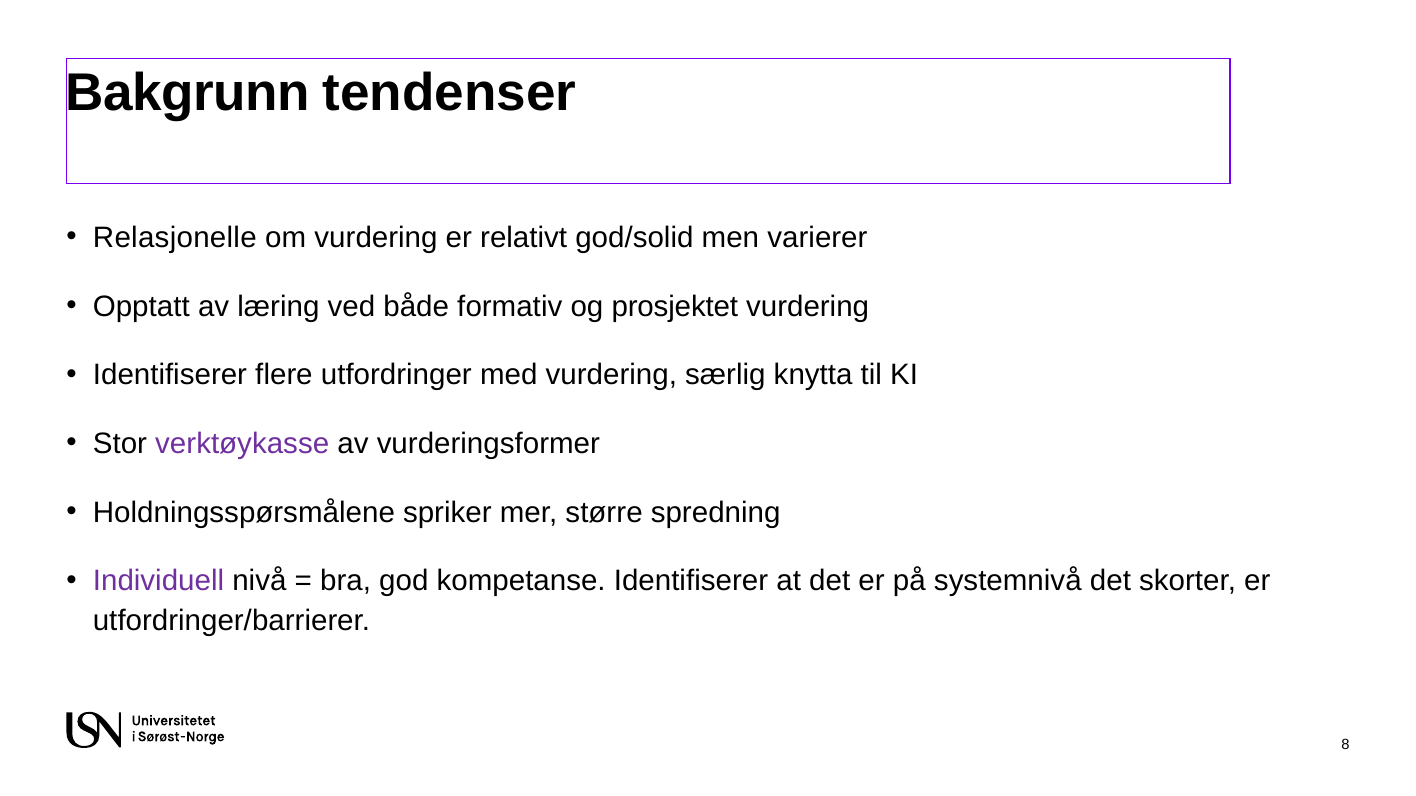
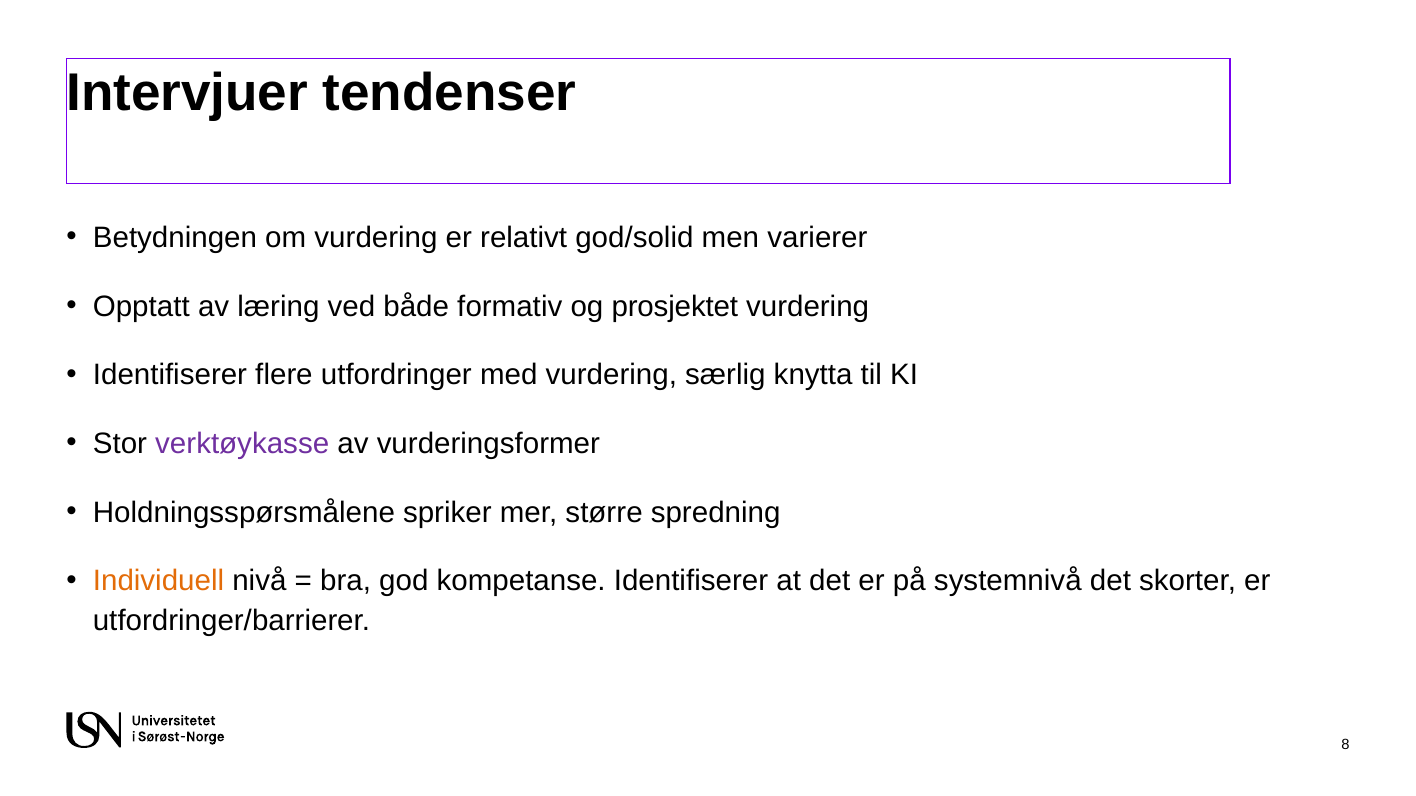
Bakgrunn: Bakgrunn -> Intervjuer (187, 93)
Relasjonelle: Relasjonelle -> Betydningen (175, 238)
Individuell colour: purple -> orange (159, 582)
